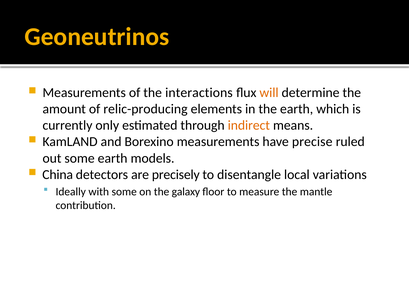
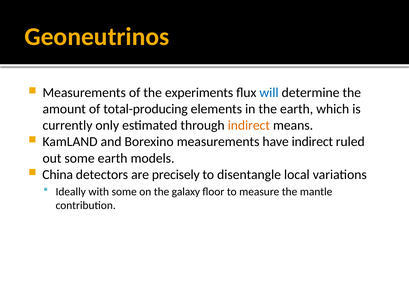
interactions: interactions -> experiments (199, 93)
will colour: orange -> blue (269, 93)
relic-producing: relic-producing -> total-producing (146, 109)
have precise: precise -> indirect (312, 142)
